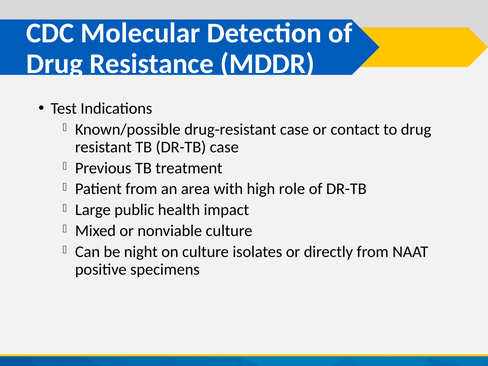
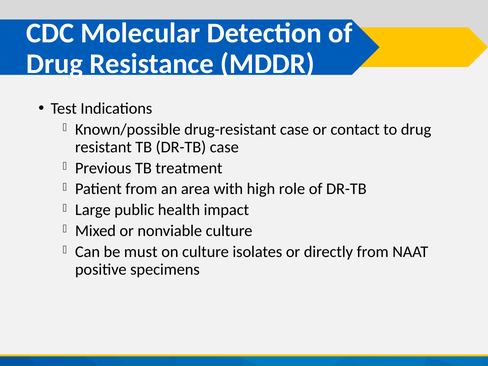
night: night -> must (141, 252)
